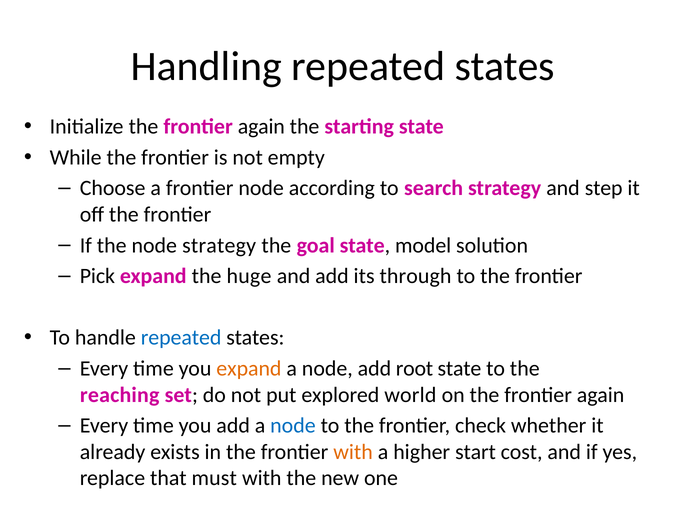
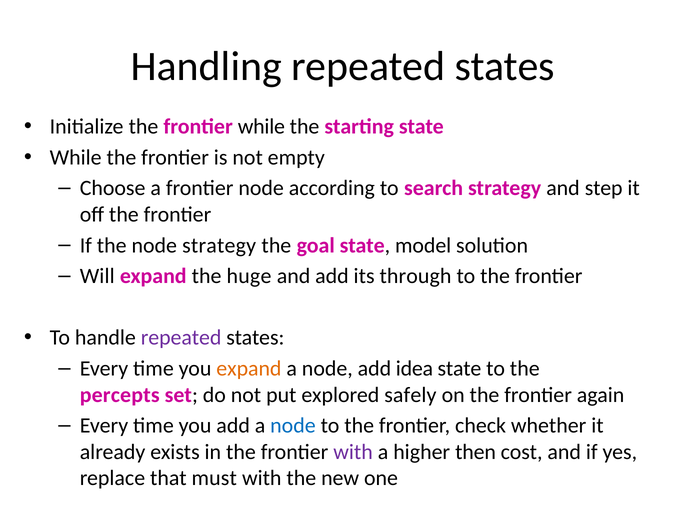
Initialize the frontier again: again -> while (261, 127)
Pick: Pick -> Will (97, 276)
repeated colour: blue -> purple (181, 338)
root: root -> idea (414, 369)
reaching: reaching -> percepts (120, 395)
world: world -> safely (410, 395)
with colour: orange -> purple (353, 452)
start: start -> then (476, 452)
